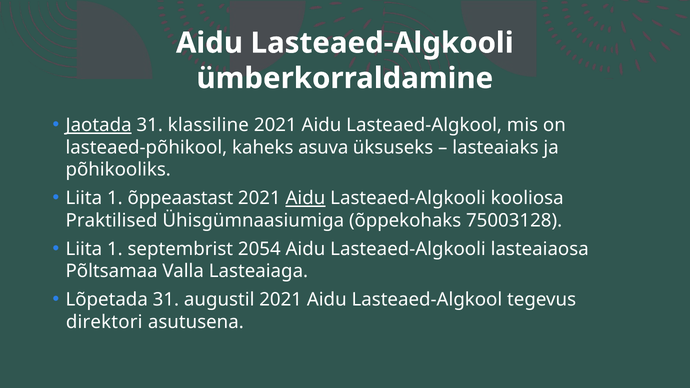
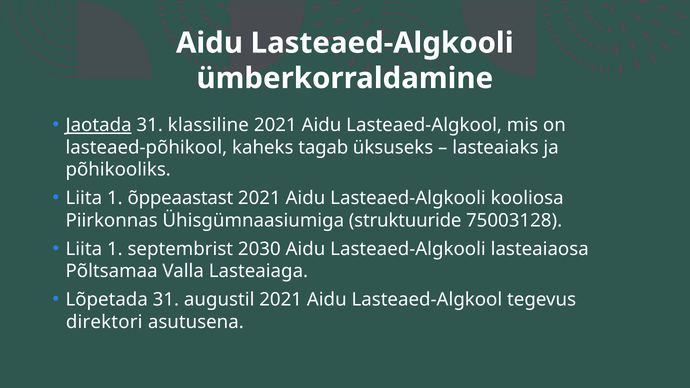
asuva: asuva -> tagab (323, 147)
Aidu underline: present -> none (305, 198)
Praktilised: Praktilised -> Piirkonnas (112, 220)
õppekohaks: õppekohaks -> struktuuride (405, 220)
2054: 2054 -> 2030 (259, 249)
